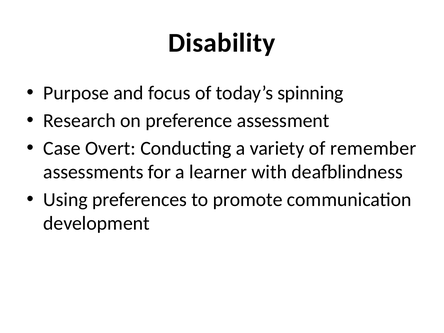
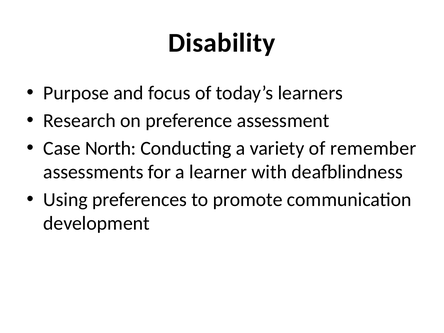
spinning: spinning -> learners (310, 93)
Overt: Overt -> North (111, 148)
